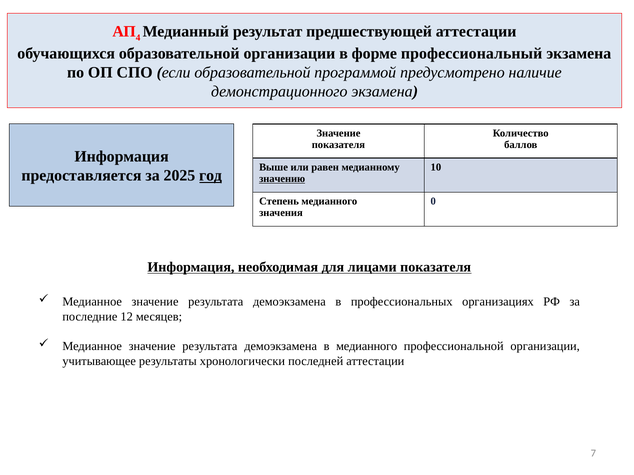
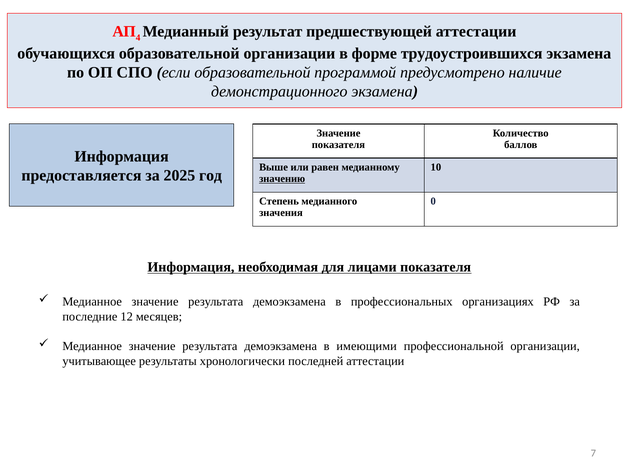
профессиональный: профессиональный -> трудоустроившихся (472, 53)
год underline: present -> none (210, 176)
в медианного: медианного -> имеющими (367, 347)
